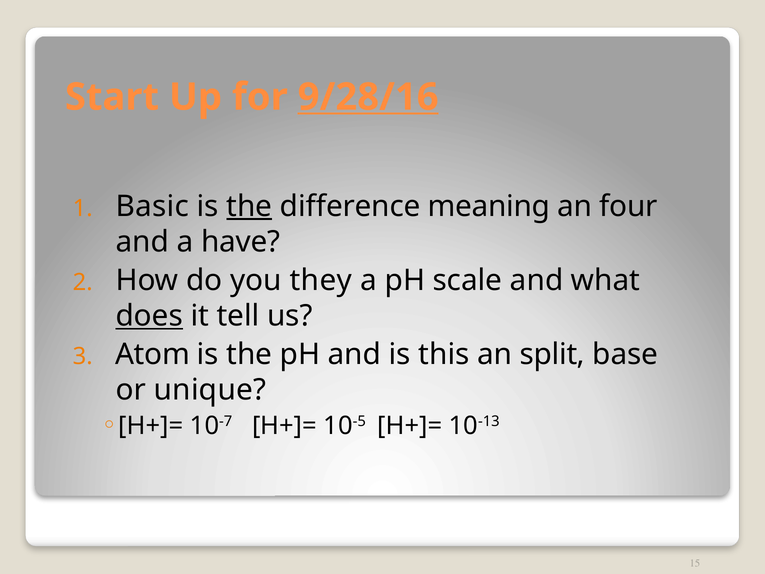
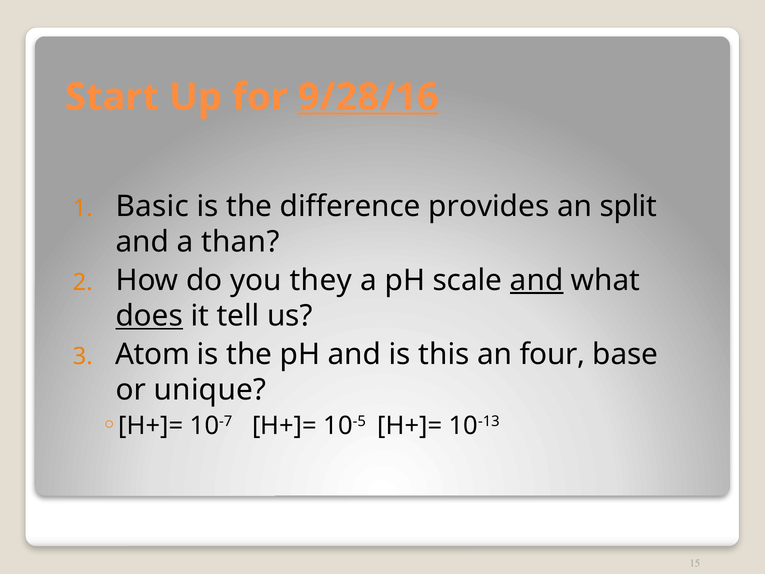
the underline: present -> none (249, 206)
meaning: meaning -> provides (489, 206)
four: four -> split (628, 206)
have: have -> than (240, 242)
and underline: none -> present (537, 280)
split: split -> four (552, 354)
